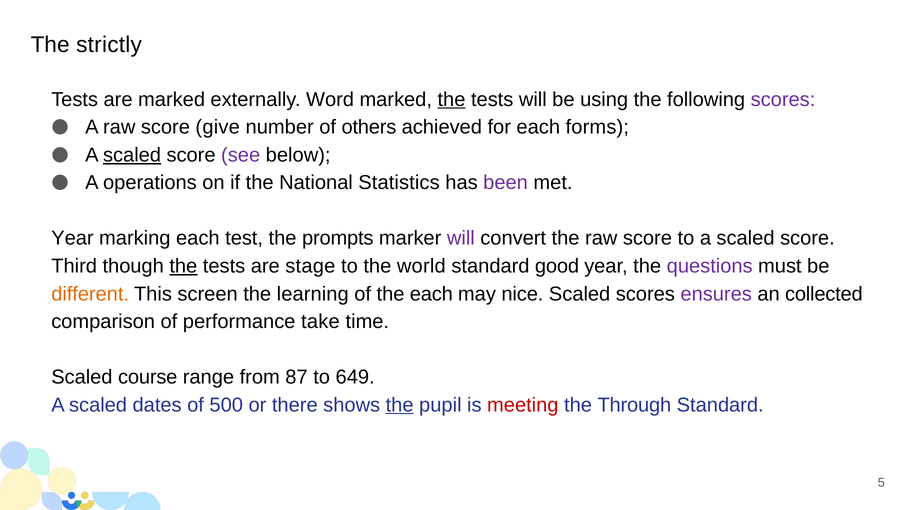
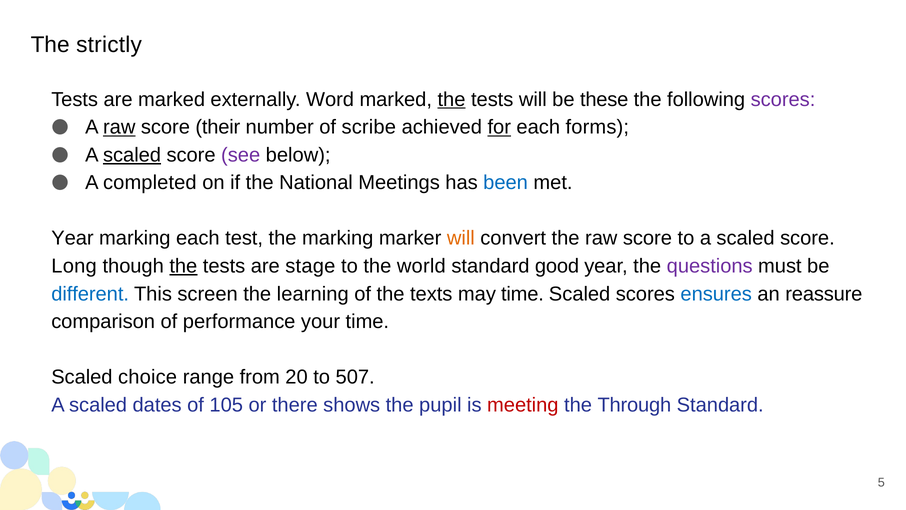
using: using -> these (604, 99)
raw underline: none -> present (119, 127)
give: give -> their (218, 127)
others: others -> scribe (369, 127)
for underline: none -> present (499, 127)
operations: operations -> completed (150, 183)
Statistics: Statistics -> Meetings (399, 183)
been colour: purple -> blue (506, 183)
the prompts: prompts -> marking (338, 238)
will colour: purple -> orange (461, 238)
Third: Third -> Long (74, 266)
different colour: orange -> blue (90, 294)
the each: each -> texts (431, 294)
may nice: nice -> time (522, 294)
ensures colour: purple -> blue (716, 294)
collected: collected -> reassure (824, 294)
take: take -> your (321, 321)
course: course -> choice (148, 377)
87: 87 -> 20 (297, 377)
649: 649 -> 507 (355, 377)
500: 500 -> 105 (226, 405)
the underline: present -> none (400, 405)
